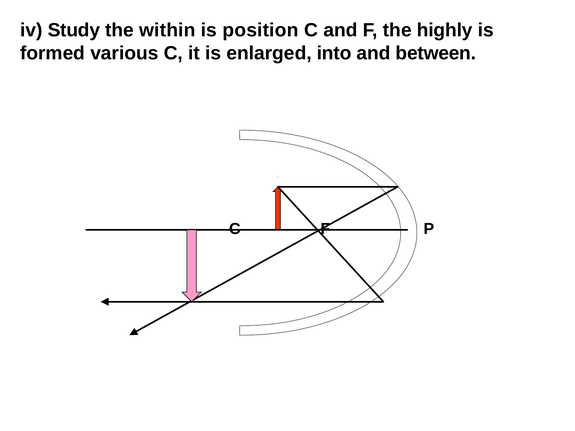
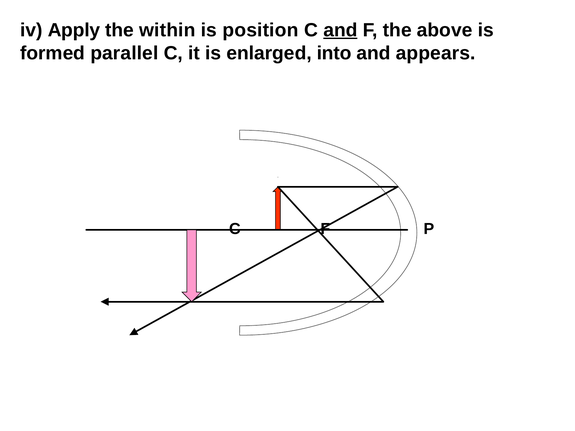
Study: Study -> Apply (74, 30)
and underline: none -> present (340, 30)
highly: highly -> above (445, 30)
various: various -> parallel (124, 53)
between: between -> appears (436, 53)
